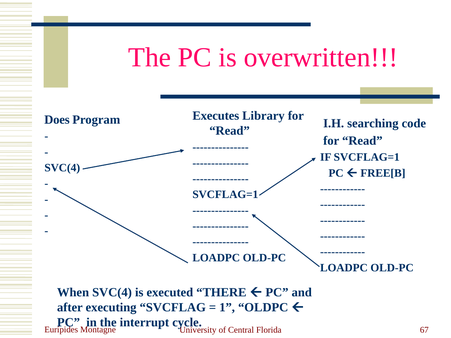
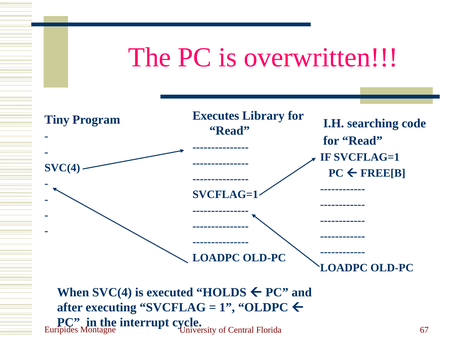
Does: Does -> Tiny (57, 120)
THERE: THERE -> HOLDS (221, 292)
